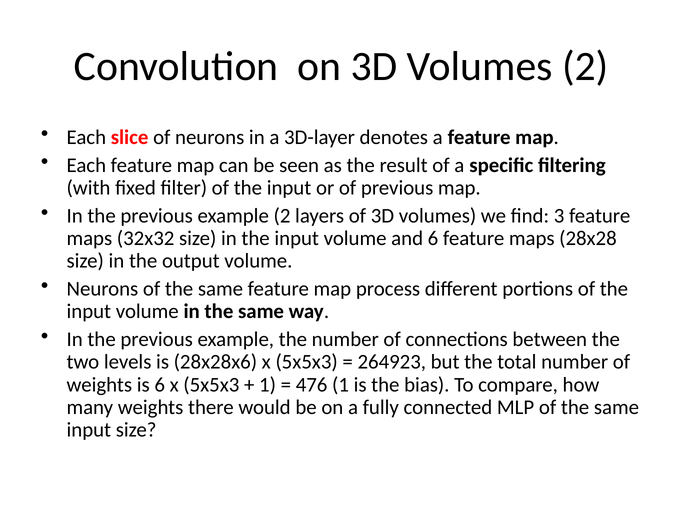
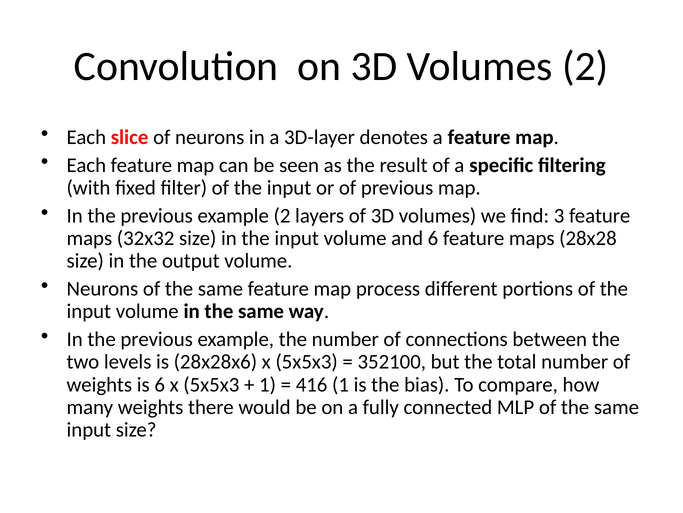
264923: 264923 -> 352100 (392, 362)
476: 476 -> 416 (312, 384)
